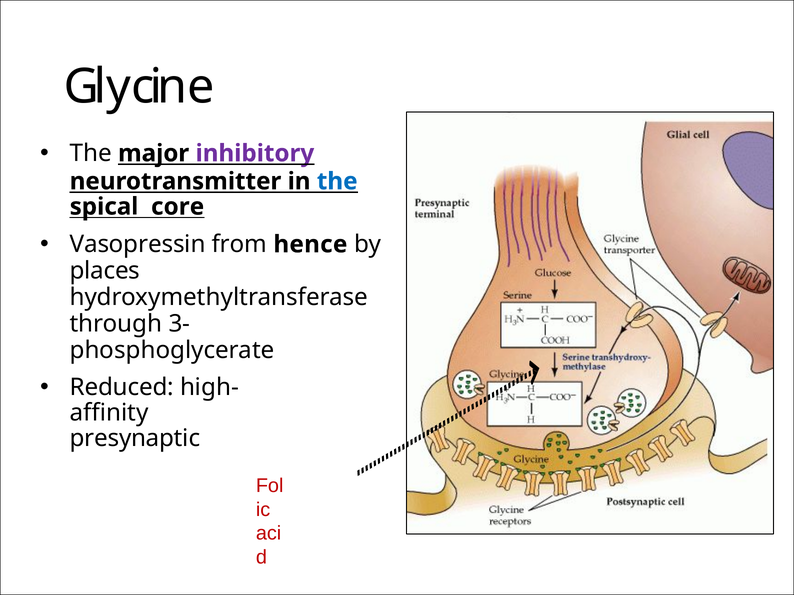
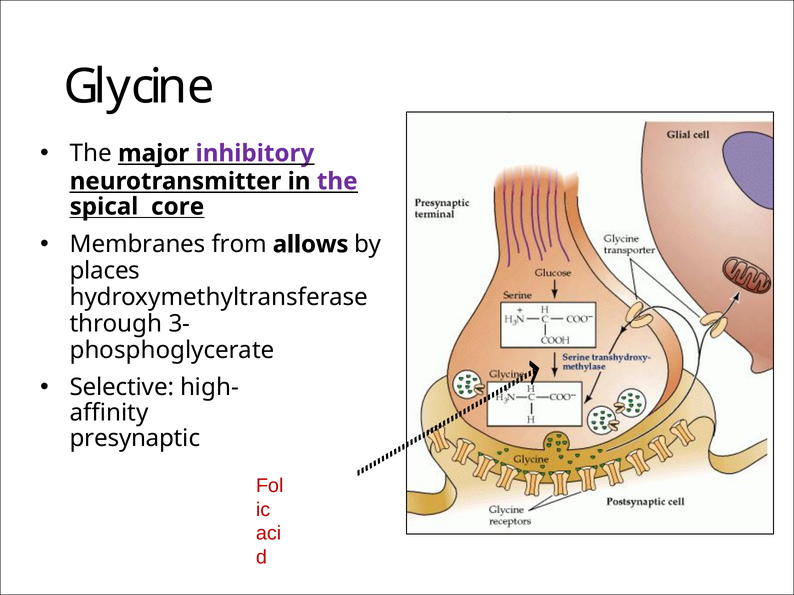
the colour: blue -> purple (337, 181)
Vasopressin: Vasopressin -> Membranes (138, 245)
hence: hence -> allows (311, 245)
Reduced: Reduced -> Selective (122, 388)
